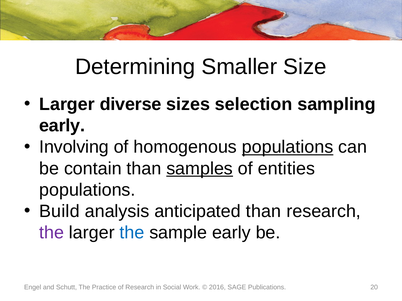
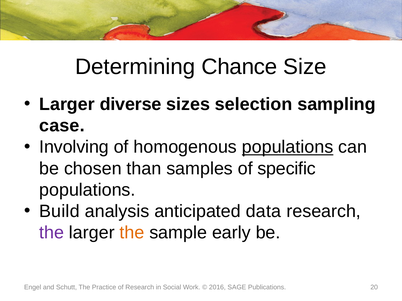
Smaller: Smaller -> Chance (239, 67)
early: early -> case (62, 126)
contain: contain -> chosen (93, 169)
samples underline: present -> none (200, 169)
entities: entities -> specific (287, 169)
anticipated than: than -> data (264, 212)
the colour: blue -> orange (132, 233)
